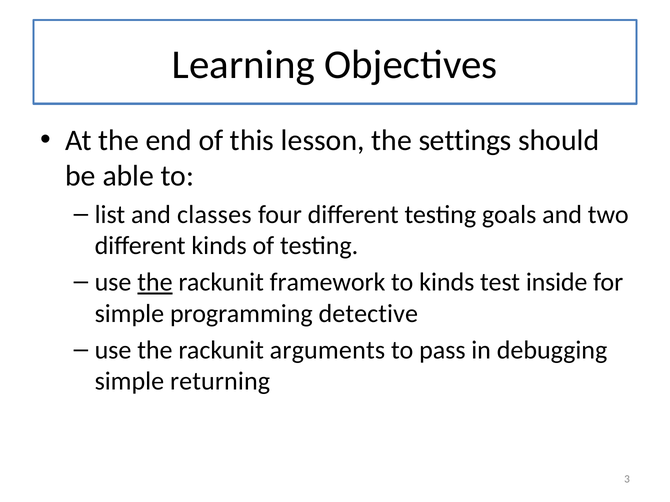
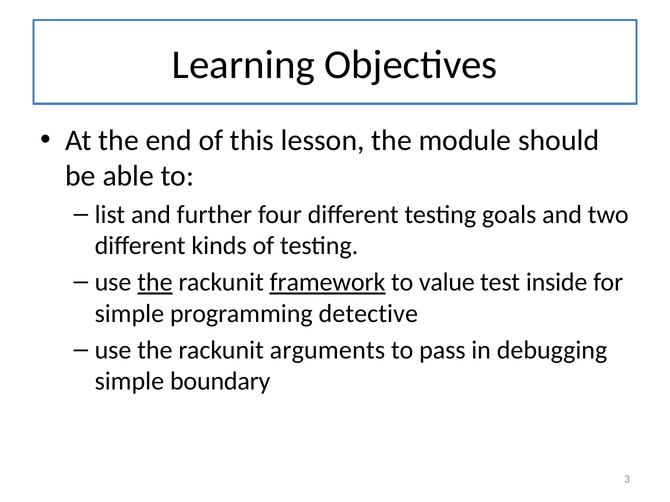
settings: settings -> module (465, 141)
classes: classes -> further (214, 215)
framework underline: none -> present (328, 283)
to kinds: kinds -> value (447, 283)
returning: returning -> boundary (220, 382)
